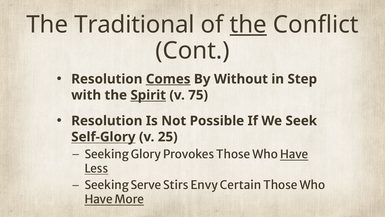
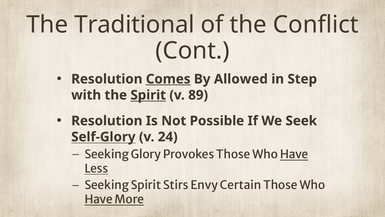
the underline: present -> none (248, 25)
Without: Without -> Allowed (241, 79)
75: 75 -> 89 (198, 95)
25: 25 -> 24 (168, 137)
Seeking Serve: Serve -> Spirit (146, 185)
